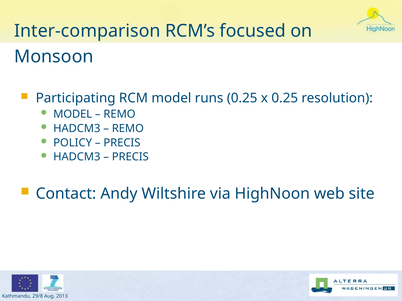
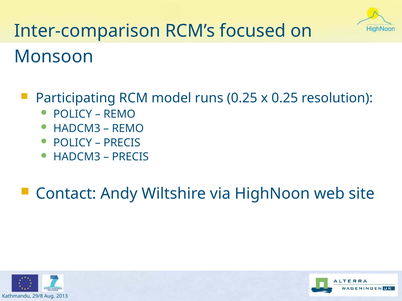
MODEL: MODEL -> POLICY (73, 114)
